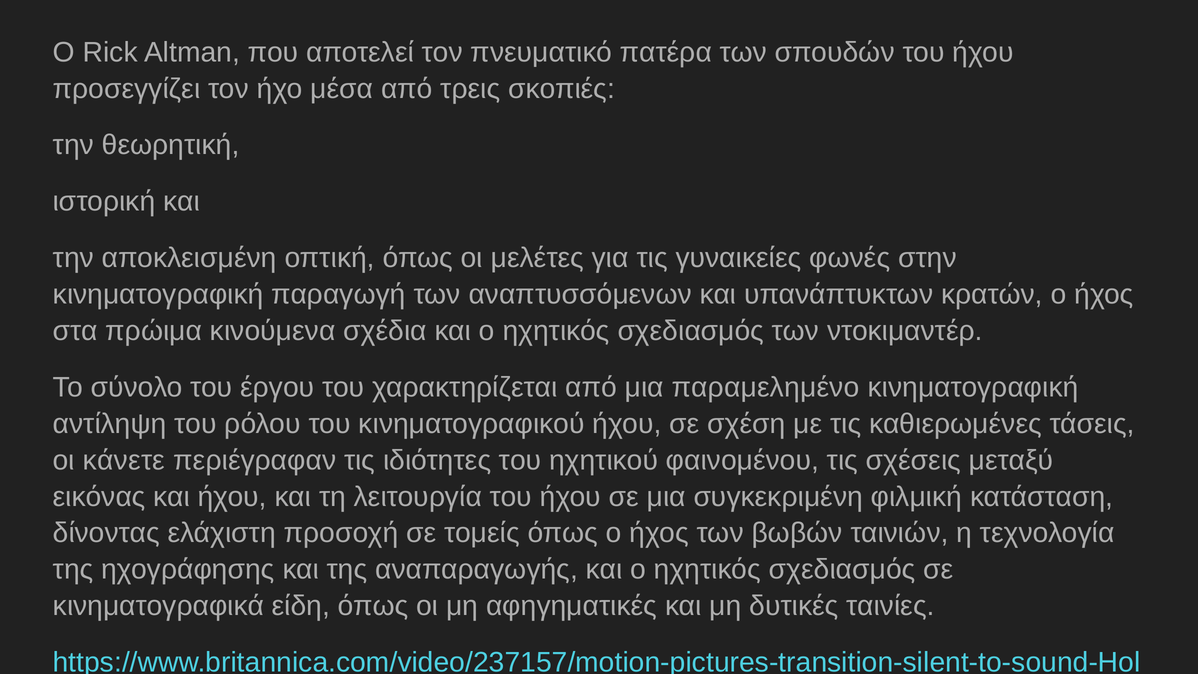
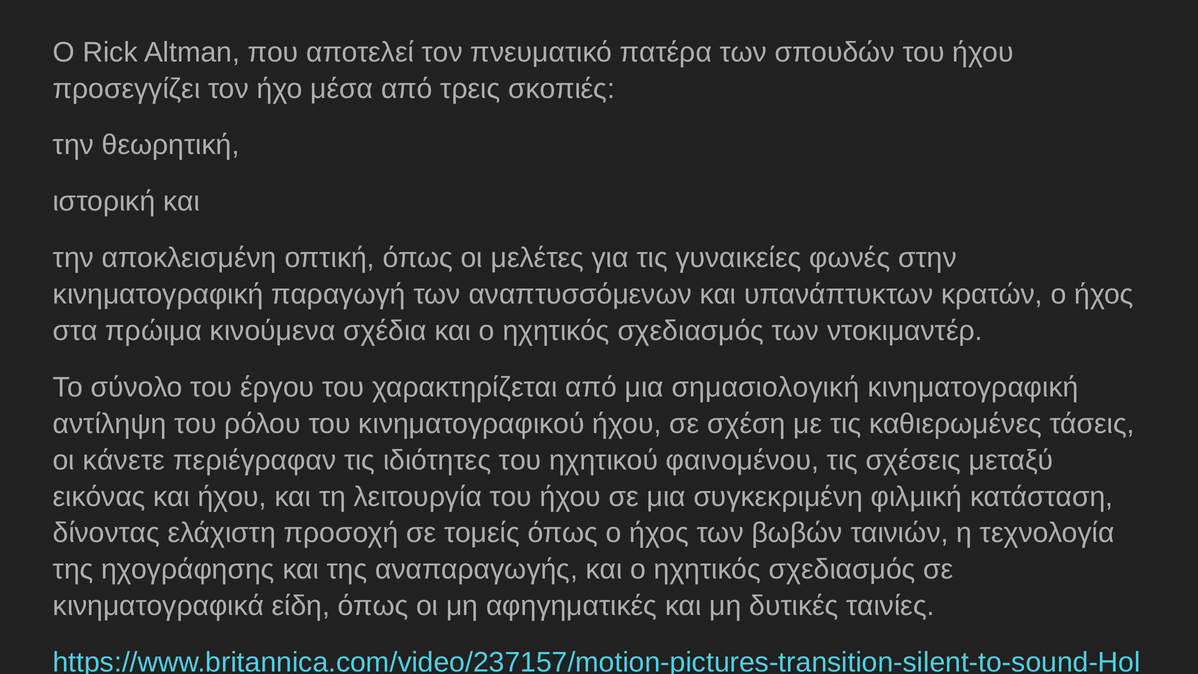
παραμελημένο: παραμελημένο -> σημασιολογική (766, 387)
